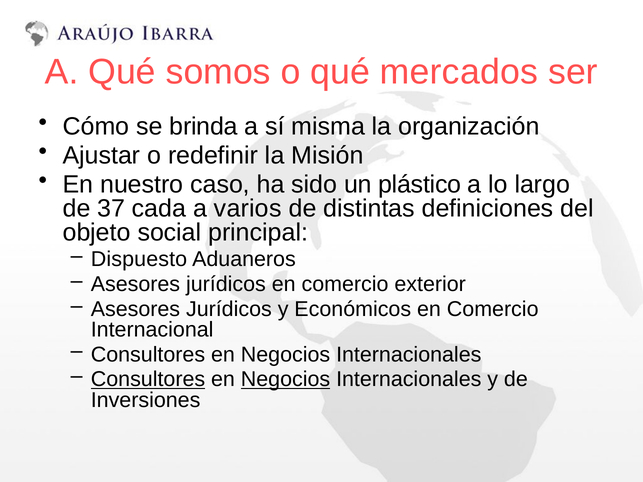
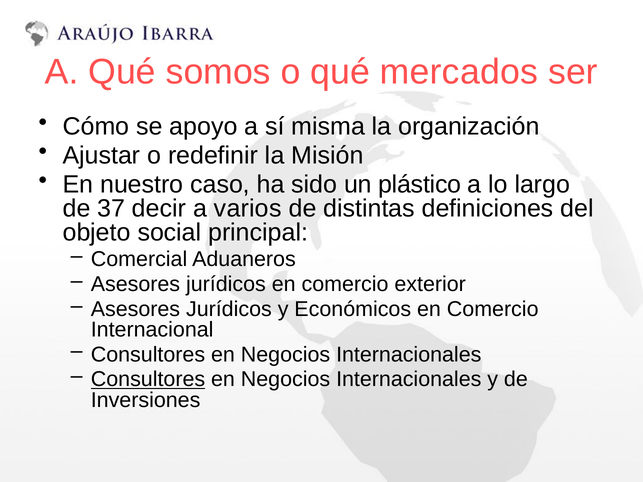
brinda: brinda -> apoyo (203, 127)
cada: cada -> decir (159, 209)
Dispuesto: Dispuesto -> Comercial (139, 260)
Negocios underline: present -> none (285, 380)
